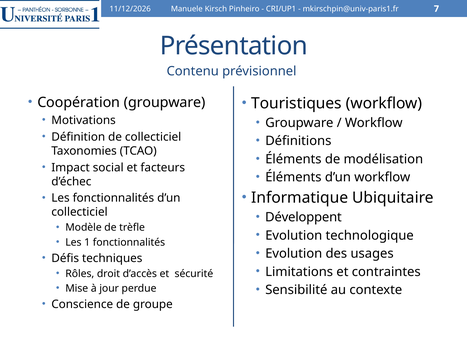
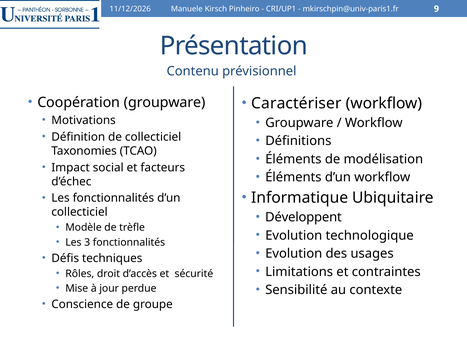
7: 7 -> 9 (436, 9)
Touristiques: Touristiques -> Caractériser (296, 103)
1: 1 -> 3 (87, 242)
